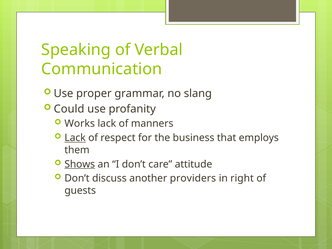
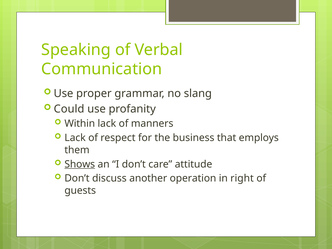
Works: Works -> Within (80, 124)
Lack underline: present -> none (75, 138)
providers: providers -> operation (193, 178)
